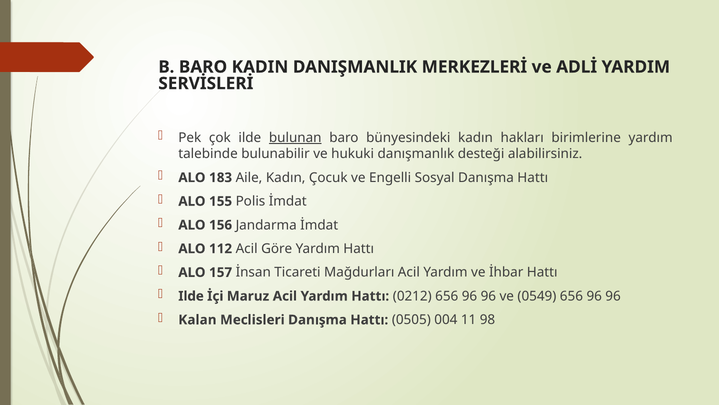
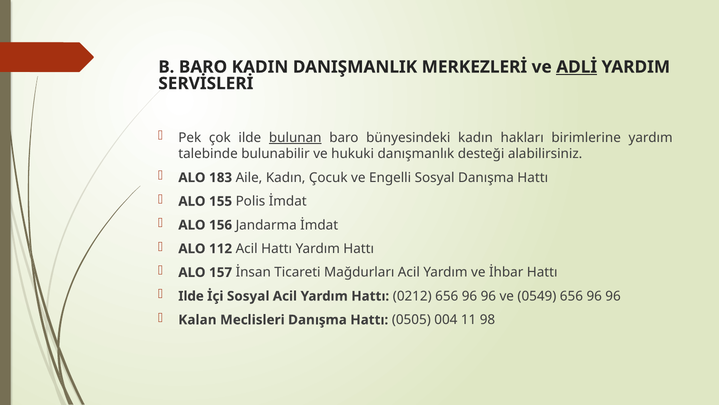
ADLİ underline: none -> present (577, 67)
Acil Göre: Göre -> Hattı (277, 248)
İçi Maruz: Maruz -> Sosyal (248, 296)
